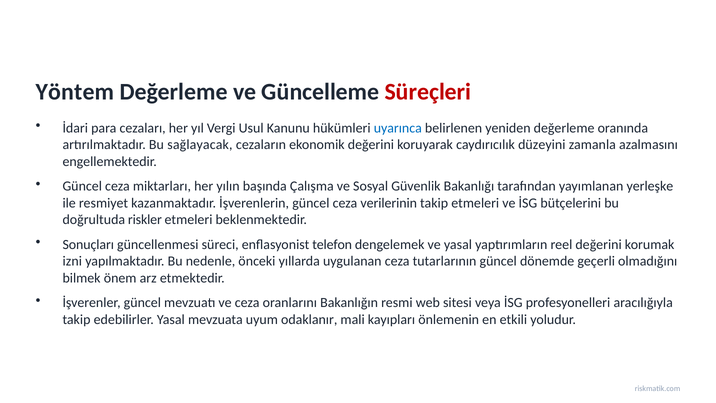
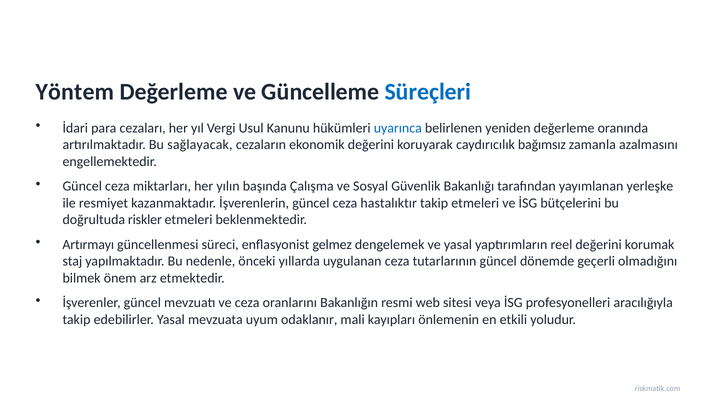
Süreçleri colour: red -> blue (428, 92)
düzeyini: düzeyini -> bağımsız (542, 145)
verilerinin: verilerinin -> hastalıktır (389, 203)
Sonuçları: Sonuçları -> Artırmayı (88, 244)
telefon: telefon -> gelmez (332, 244)
izni: izni -> staj (72, 261)
